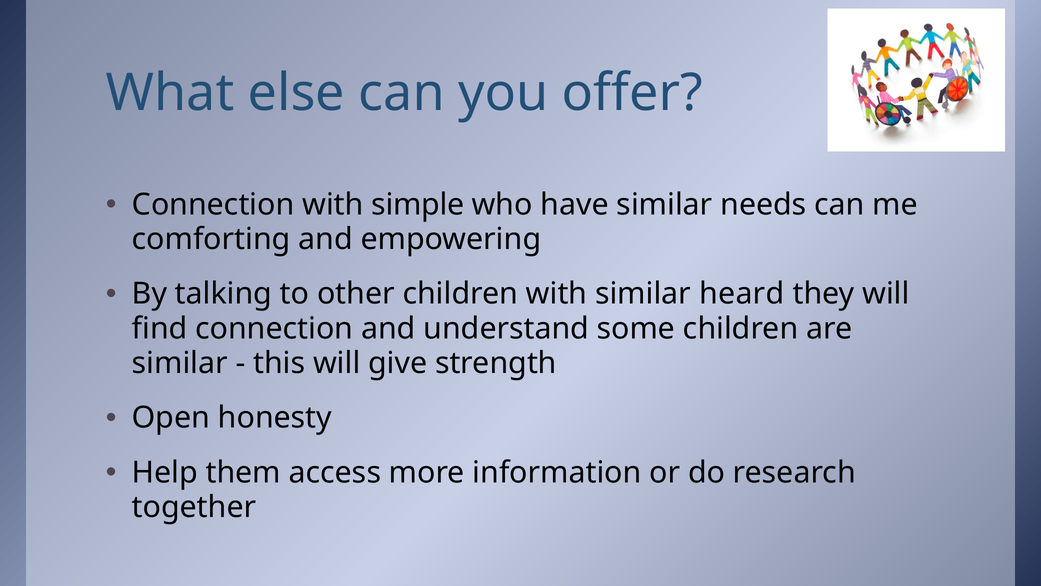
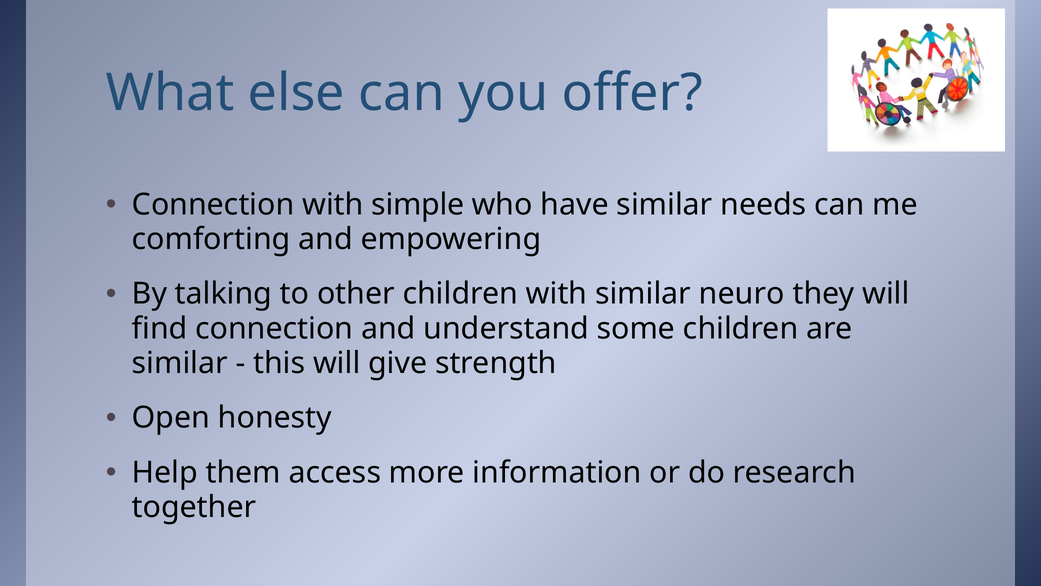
heard: heard -> neuro (742, 294)
